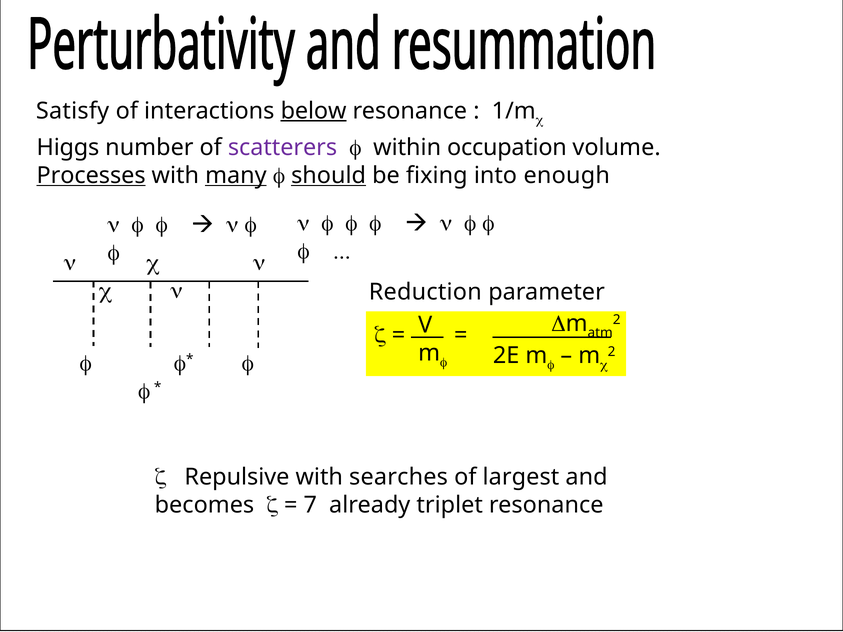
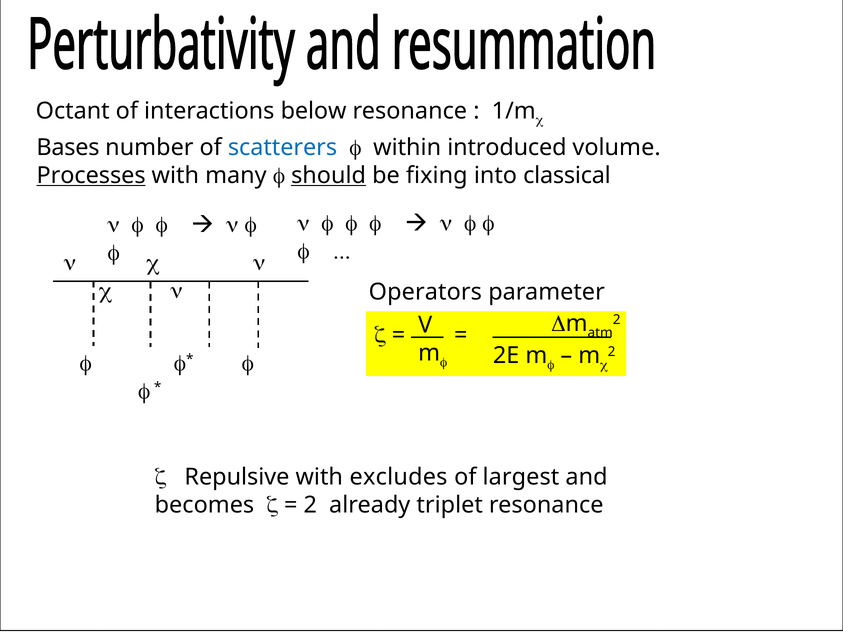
Satisfy: Satisfy -> Octant (73, 111)
below underline: present -> none (314, 111)
Higgs: Higgs -> Bases (68, 147)
scatterers colour: purple -> blue (283, 147)
occupation: occupation -> introduced (507, 147)
many underline: present -> none (236, 176)
enough: enough -> classical (567, 176)
Reduction: Reduction -> Operators (425, 292)
searches: searches -> excludes (399, 477)
7: 7 -> 2 (310, 505)
